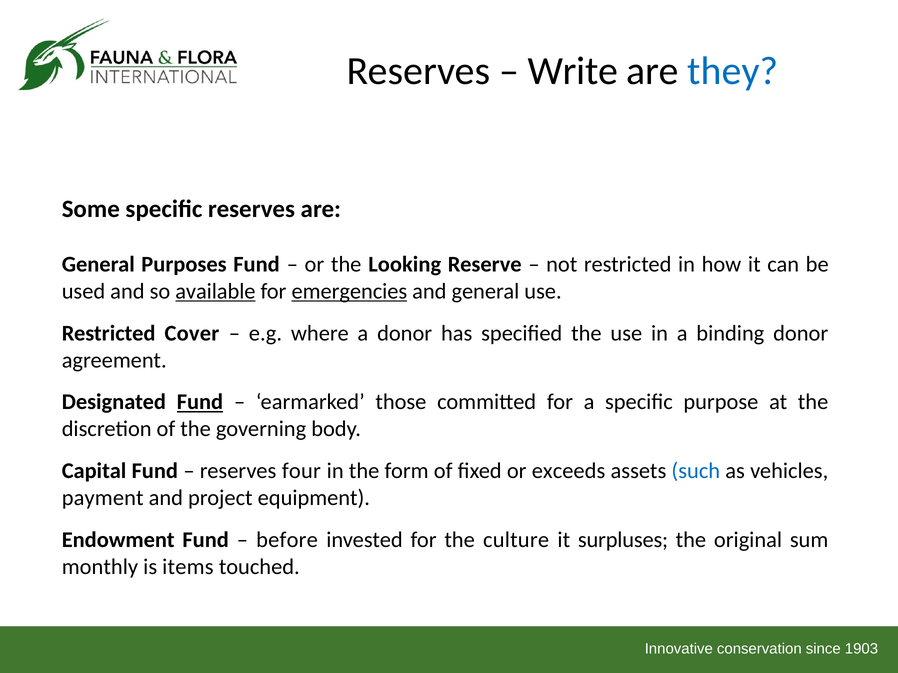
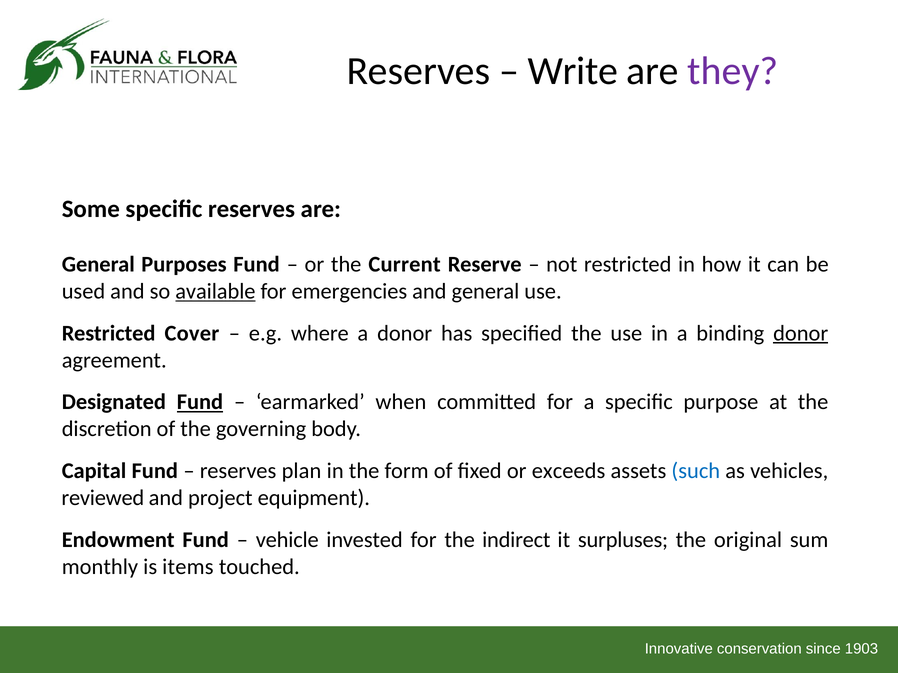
they colour: blue -> purple (733, 71)
Looking: Looking -> Current (405, 265)
emergencies underline: present -> none (349, 292)
donor underline: none -> present (801, 333)
those: those -> when (401, 402)
four: four -> plan (301, 471)
payment: payment -> reviewed (103, 498)
before: before -> vehicle (287, 540)
culture: culture -> indirect (516, 540)
